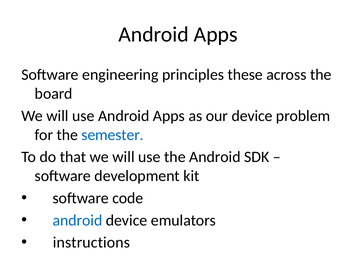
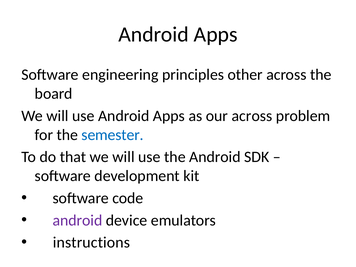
these: these -> other (245, 75)
our device: device -> across (252, 116)
android colour: blue -> purple (77, 220)
